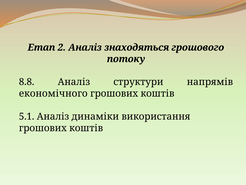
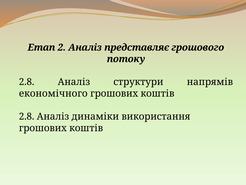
знаходяться: знаходяться -> представляє (137, 47)
8.8: 8.8 -> 2.8 (27, 82)
5.1: 5.1 -> 2.8 (27, 116)
